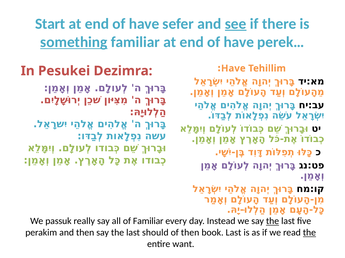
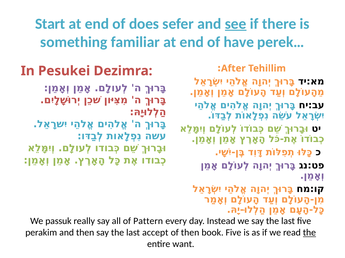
have: have -> does (144, 24)
something underline: present -> none (74, 42)
Have: Have -> After (233, 69)
of Familiar: Familiar -> Pattern (148, 222)
the underline: present -> none (273, 222)
should: should -> accept (155, 233)
book Last: Last -> Five (233, 233)
